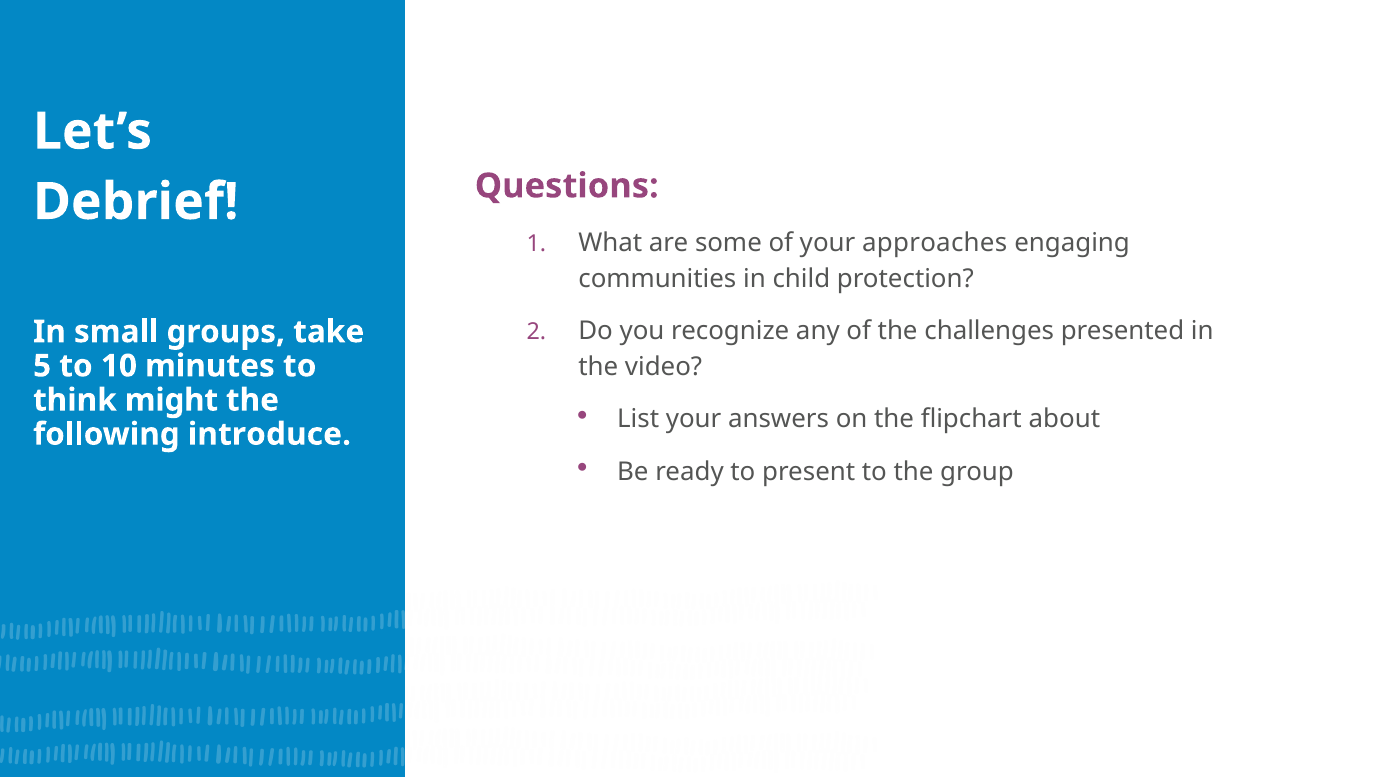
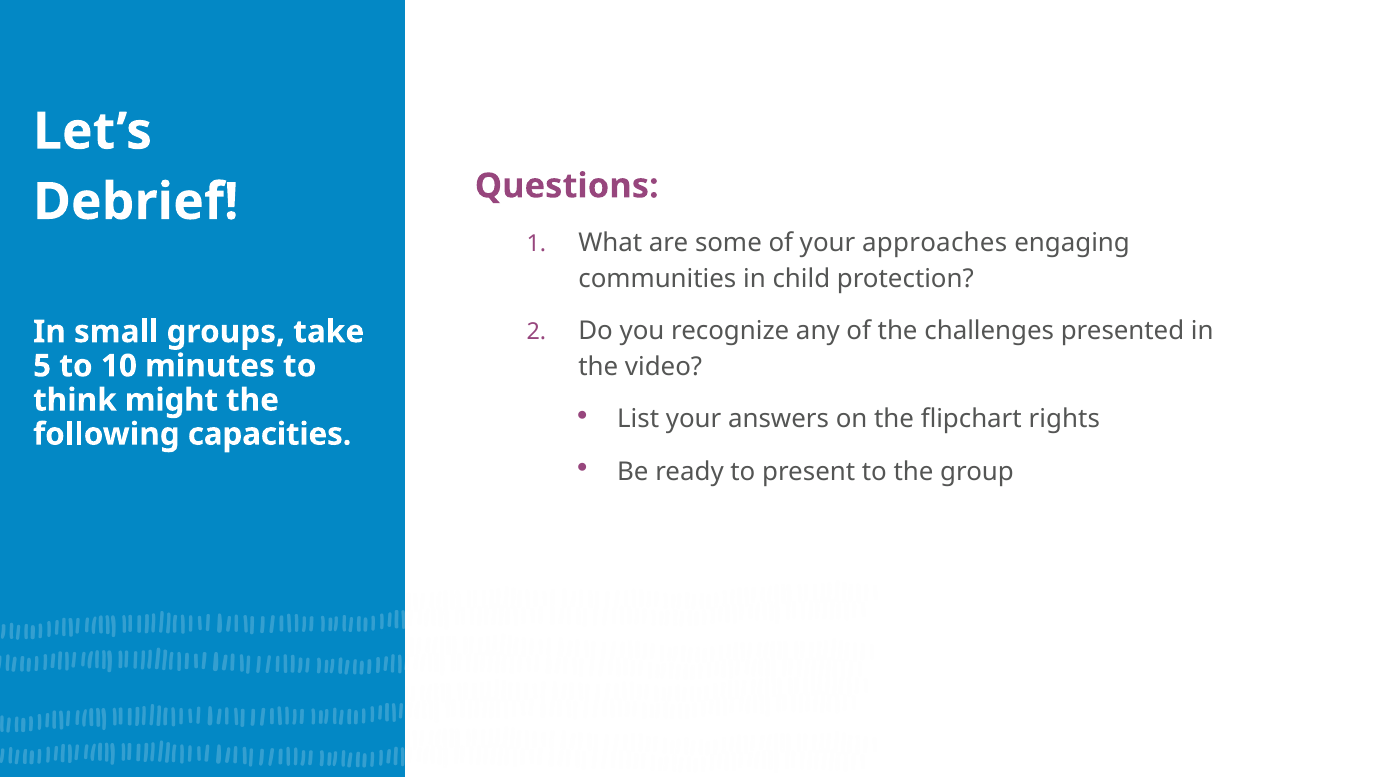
about: about -> rights (1064, 419)
introduce: introduce -> capacities (270, 434)
